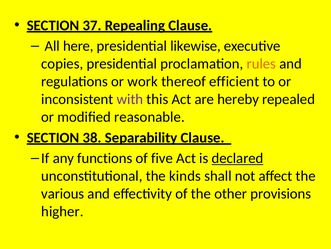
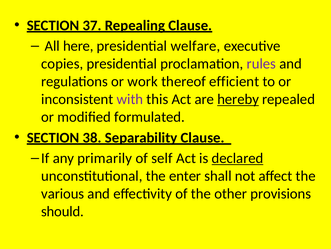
likewise: likewise -> welfare (195, 46)
rules colour: orange -> purple (261, 64)
hereby underline: none -> present (238, 99)
reasonable: reasonable -> formulated (150, 117)
functions: functions -> primarily (105, 158)
five: five -> self (162, 158)
kinds: kinds -> enter (185, 176)
higher: higher -> should (62, 211)
